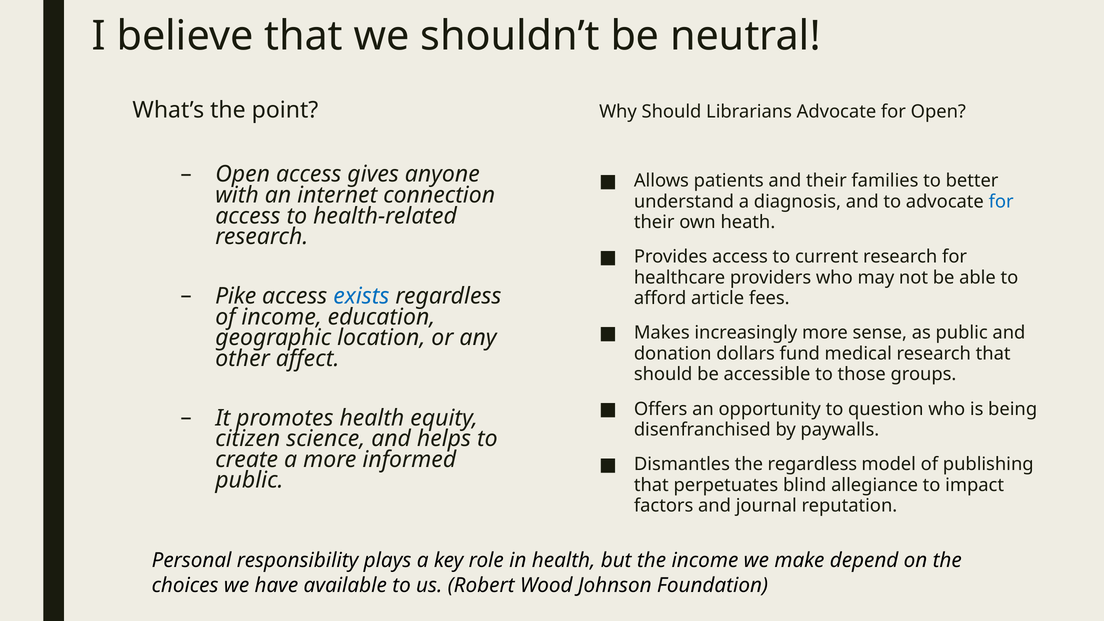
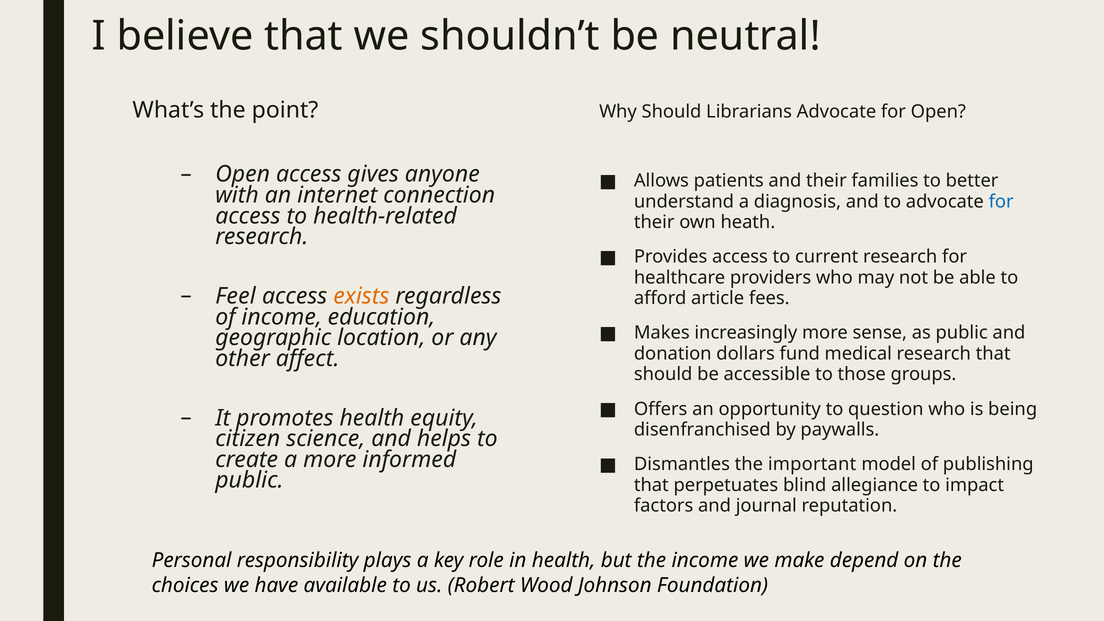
Pike: Pike -> Feel (236, 296)
exists colour: blue -> orange (361, 296)
the regardless: regardless -> important (812, 464)
